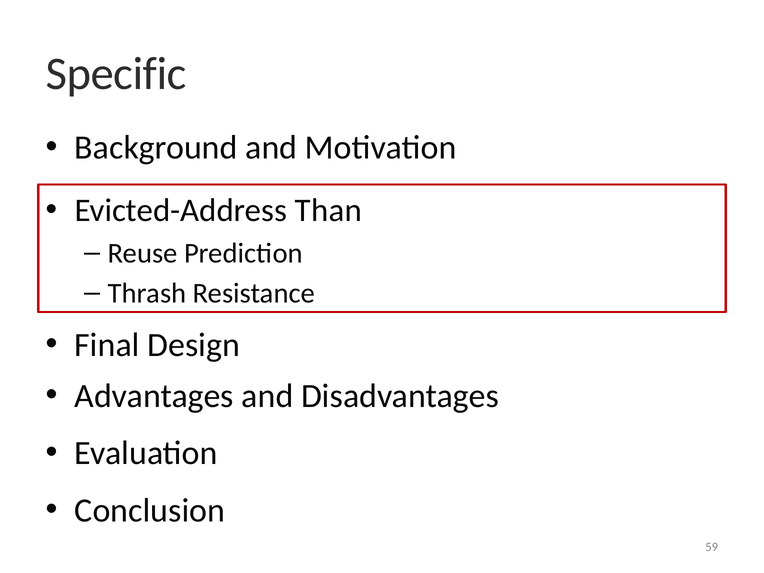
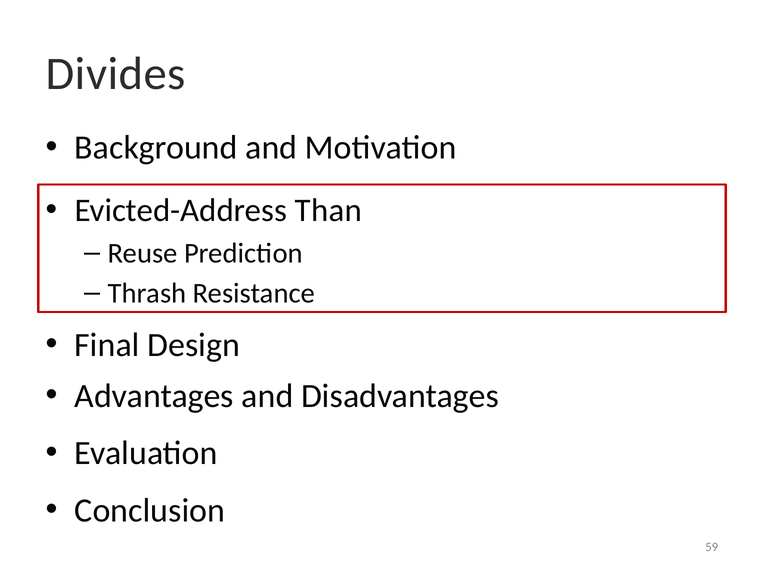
Specific: Specific -> Divides (116, 74)
